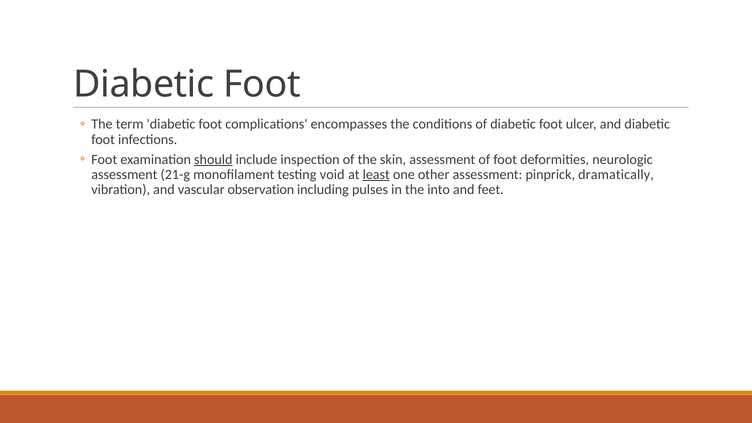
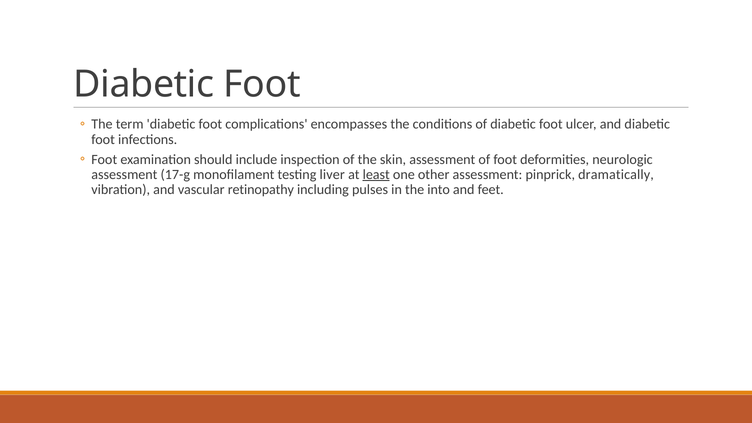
should underline: present -> none (213, 159)
21-g: 21-g -> 17-g (175, 175)
void: void -> liver (332, 175)
observation: observation -> retinopathy (261, 190)
